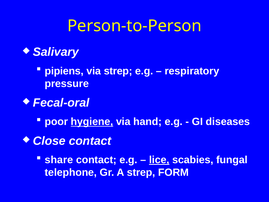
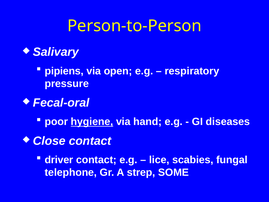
via strep: strep -> open (118, 71)
share: share -> driver (59, 160)
lice underline: present -> none (159, 160)
FORM: FORM -> SOME (174, 172)
